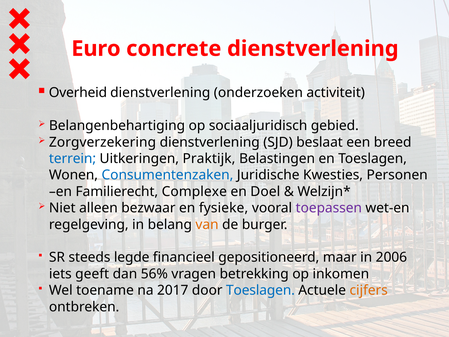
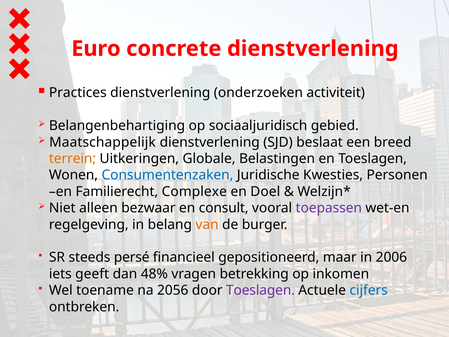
Overheid: Overheid -> Practices (78, 93)
Zorgverzekering: Zorgverzekering -> Maatschappelijk (102, 142)
terrein colour: blue -> orange (73, 159)
Praktijk: Praktijk -> Globale (209, 159)
fysieke: fysieke -> consult (224, 208)
legde: legde -> persé (132, 257)
56%: 56% -> 48% (154, 274)
2017: 2017 -> 2056 (173, 290)
Toeslagen colour: blue -> purple (260, 290)
cijfers colour: orange -> blue (369, 290)
